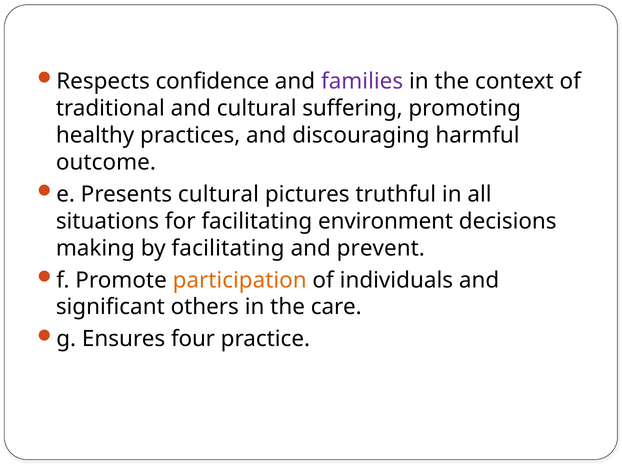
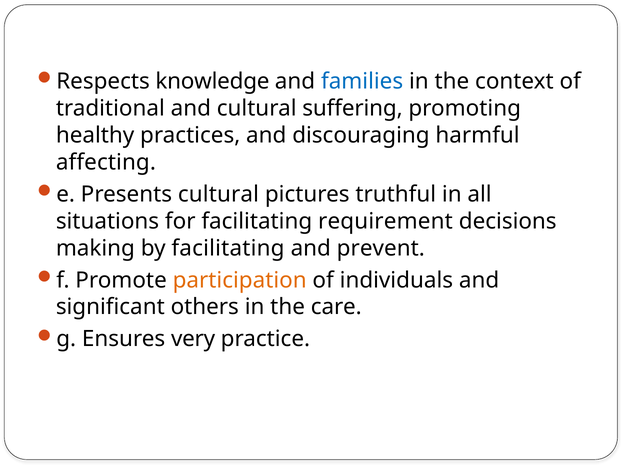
confidence: confidence -> knowledge (212, 81)
families colour: purple -> blue (362, 81)
outcome: outcome -> affecting (106, 162)
environment: environment -> requirement (385, 221)
four: four -> very (193, 339)
